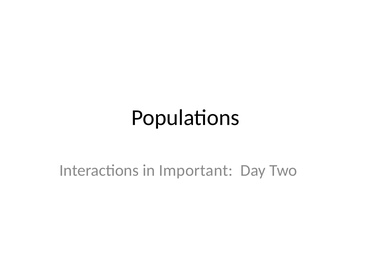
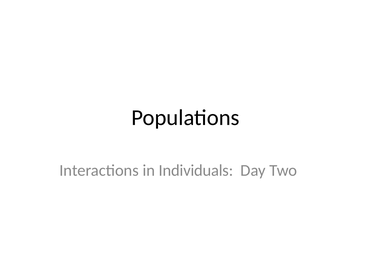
Important: Important -> Individuals (196, 171)
